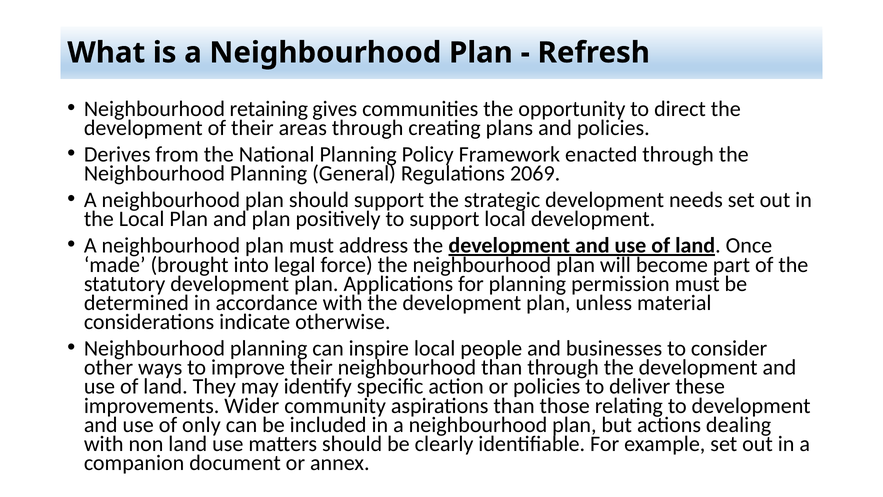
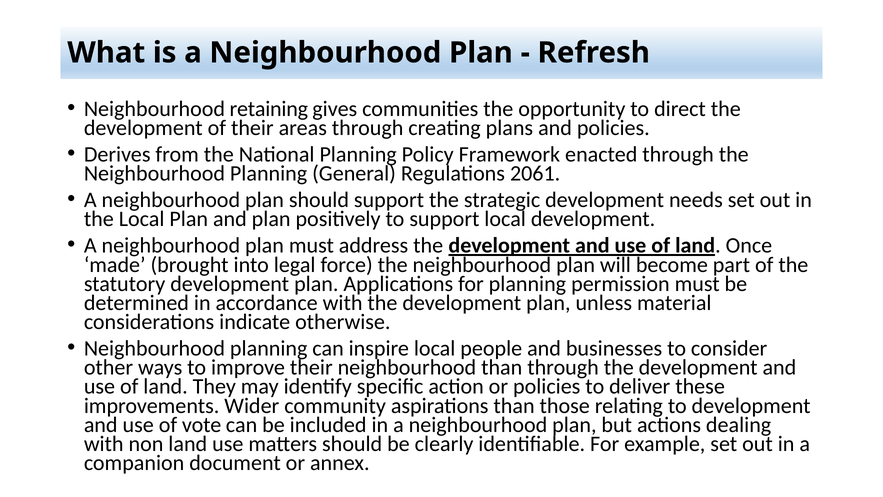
2069: 2069 -> 2061 (535, 174)
only: only -> vote (202, 425)
